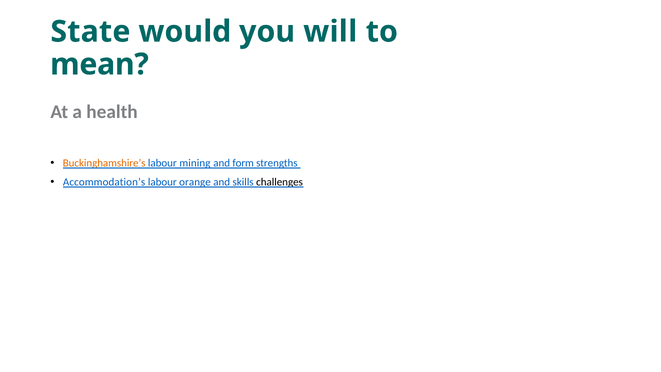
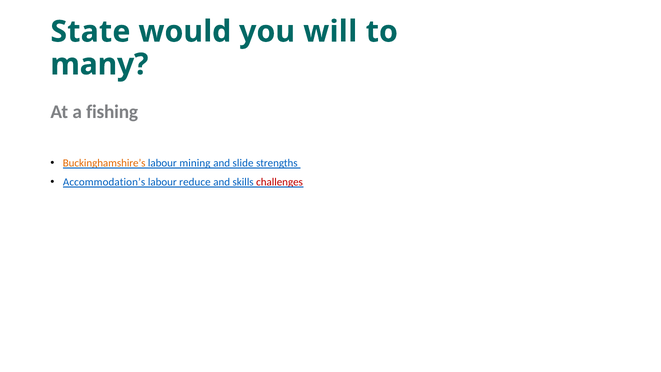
mean: mean -> many (99, 64)
health: health -> fishing (112, 112)
form: form -> slide (243, 163)
orange: orange -> reduce (195, 182)
challenges colour: black -> red (280, 182)
